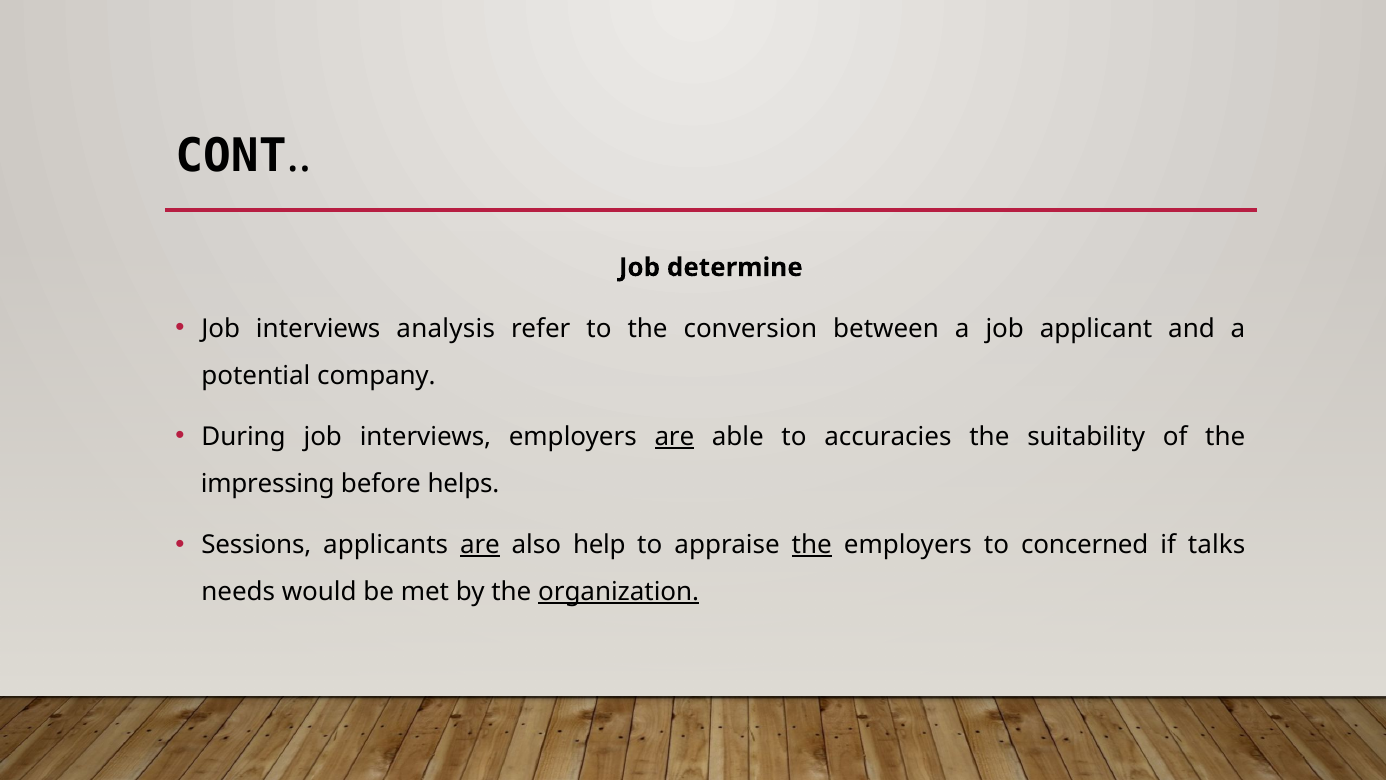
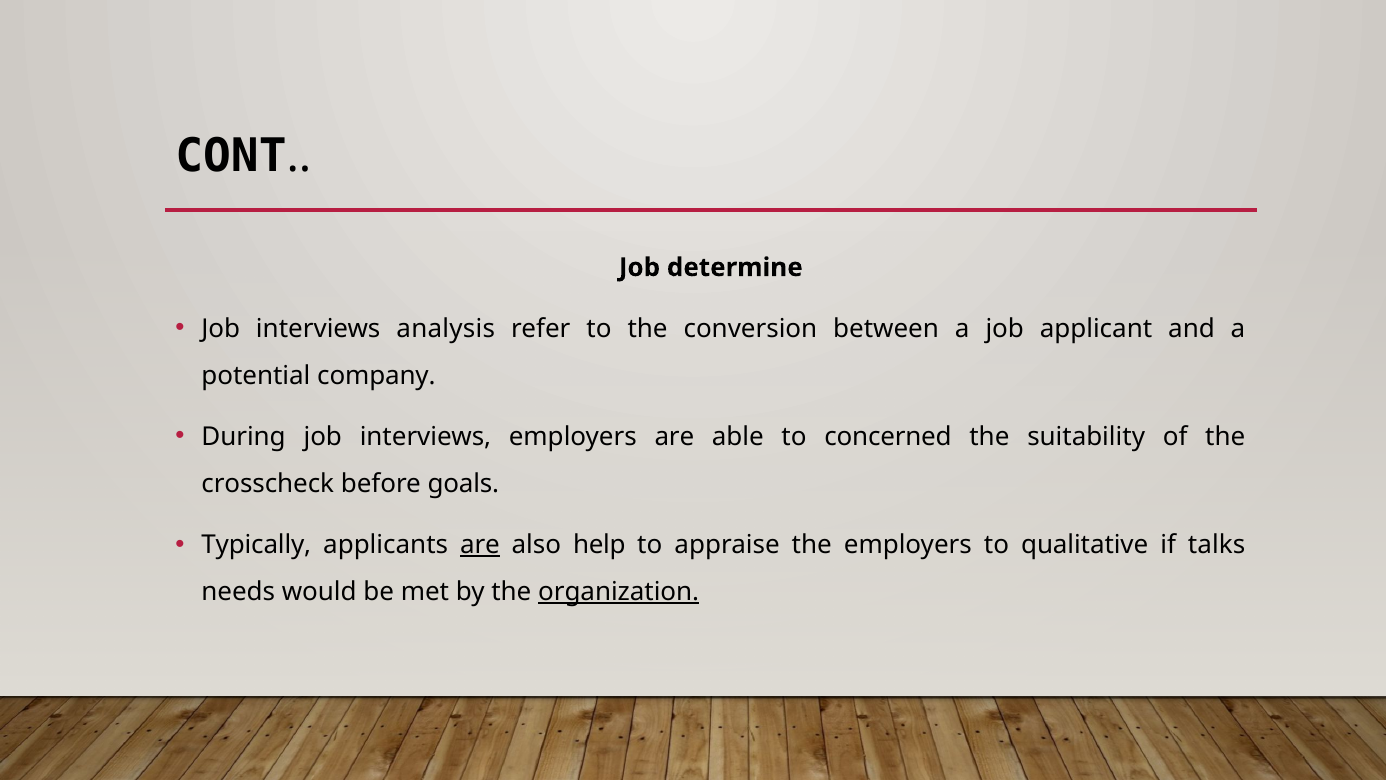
are underline: present -> none (674, 437)
accuracies: accuracies -> concerned (888, 437)
impressing: impressing -> crosscheck (268, 483)
helps: helps -> goals (463, 483)
Sessions: Sessions -> Typically (256, 545)
the underline: present -> none (812, 545)
concerned: concerned -> qualitative (1085, 545)
